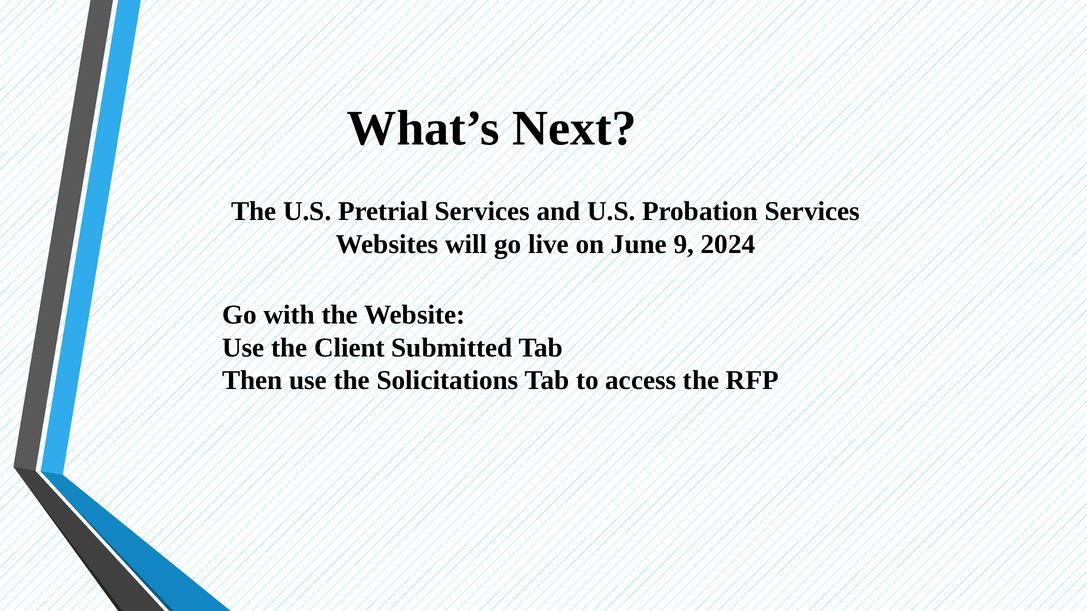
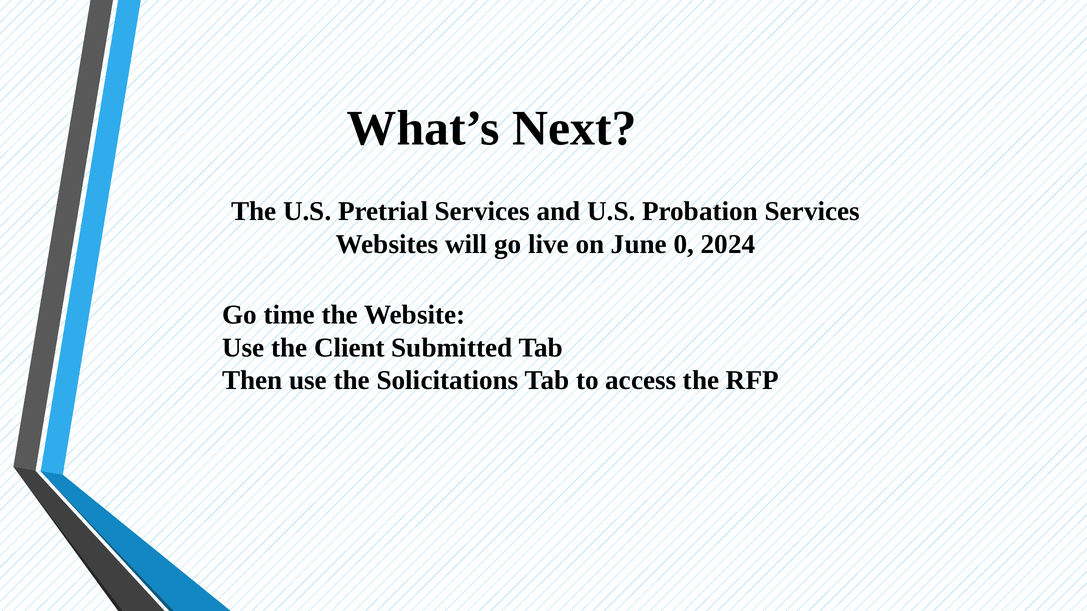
9: 9 -> 0 (684, 244)
with: with -> time (289, 315)
